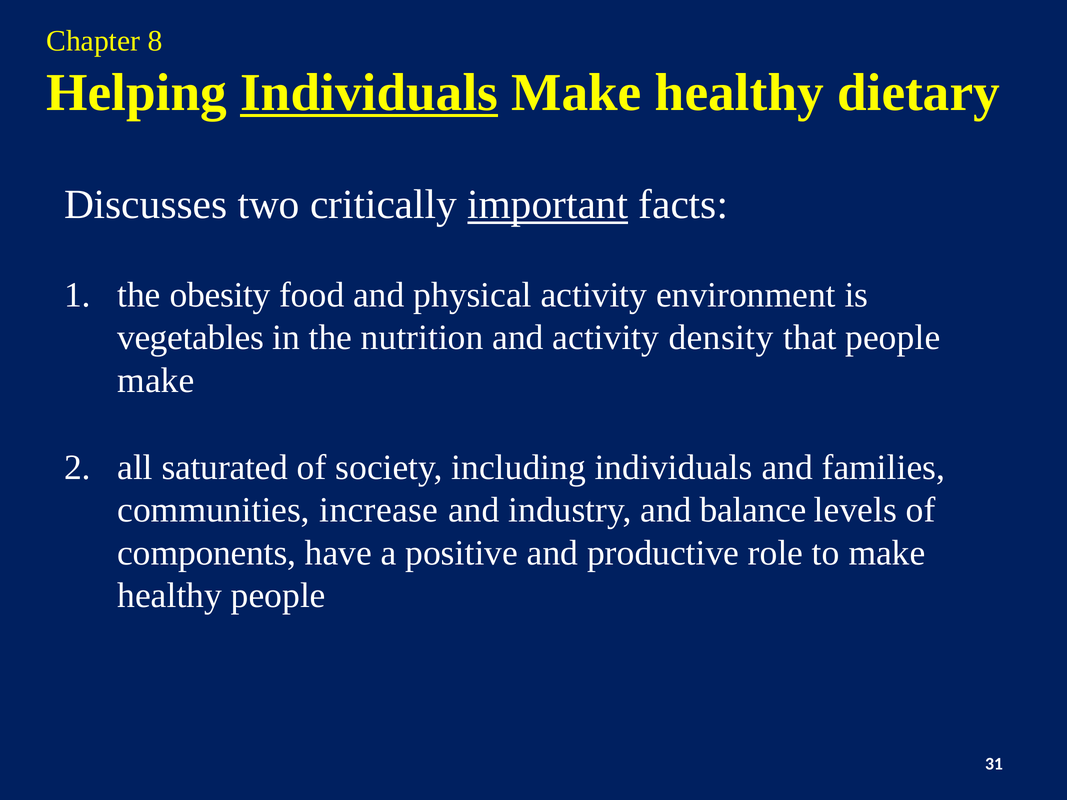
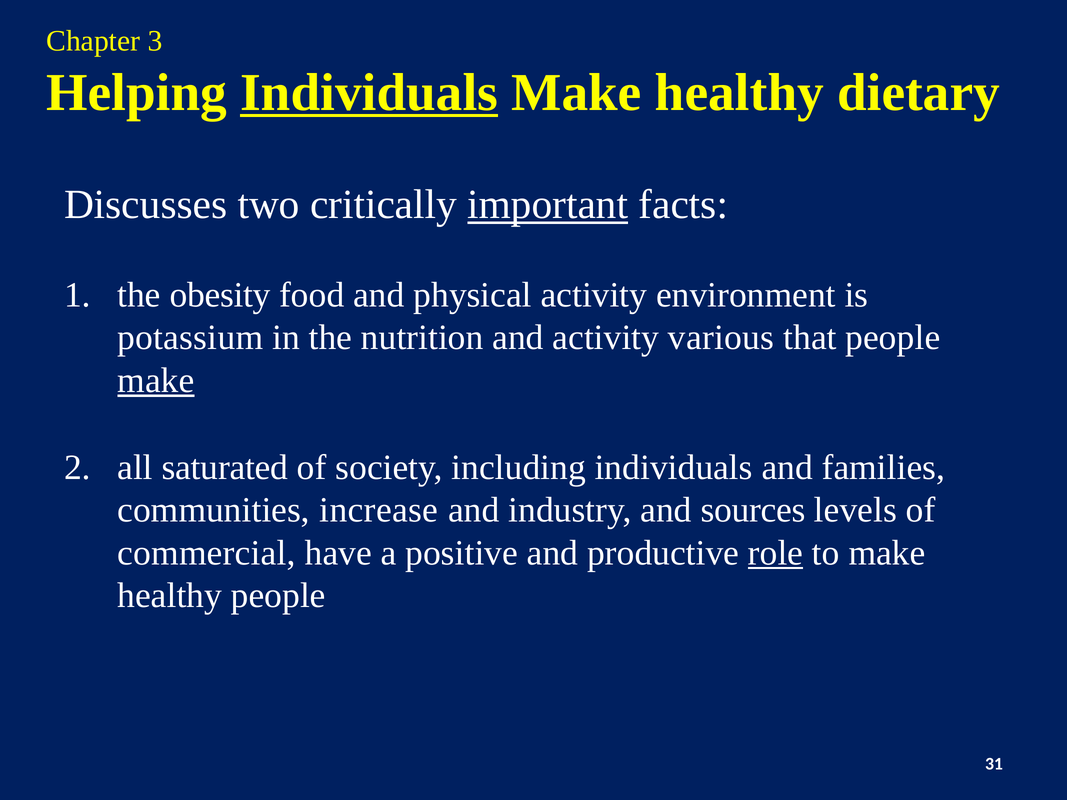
8: 8 -> 3 (155, 41)
vegetables: vegetables -> potassium (190, 338)
density: density -> various (721, 338)
make underline: none -> present (156, 381)
balance: balance -> sources (753, 510)
components: components -> commercial (207, 553)
role underline: none -> present (776, 553)
